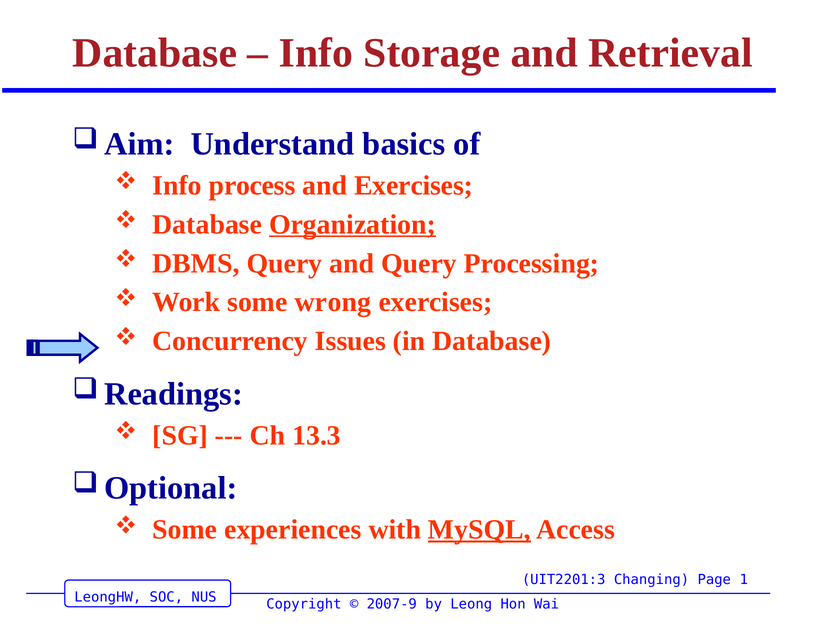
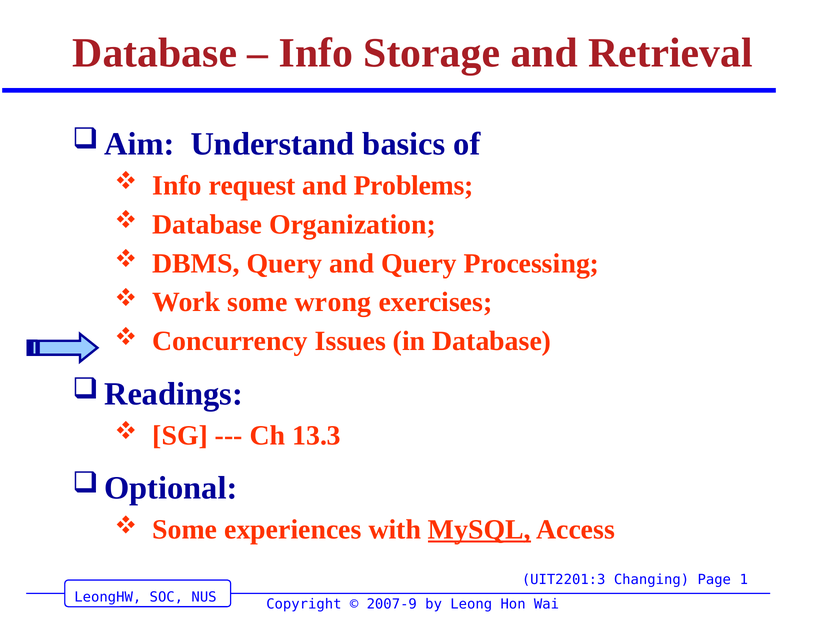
process: process -> request (252, 186)
and Exercises: Exercises -> Problems (414, 186)
Organization underline: present -> none (353, 224)
